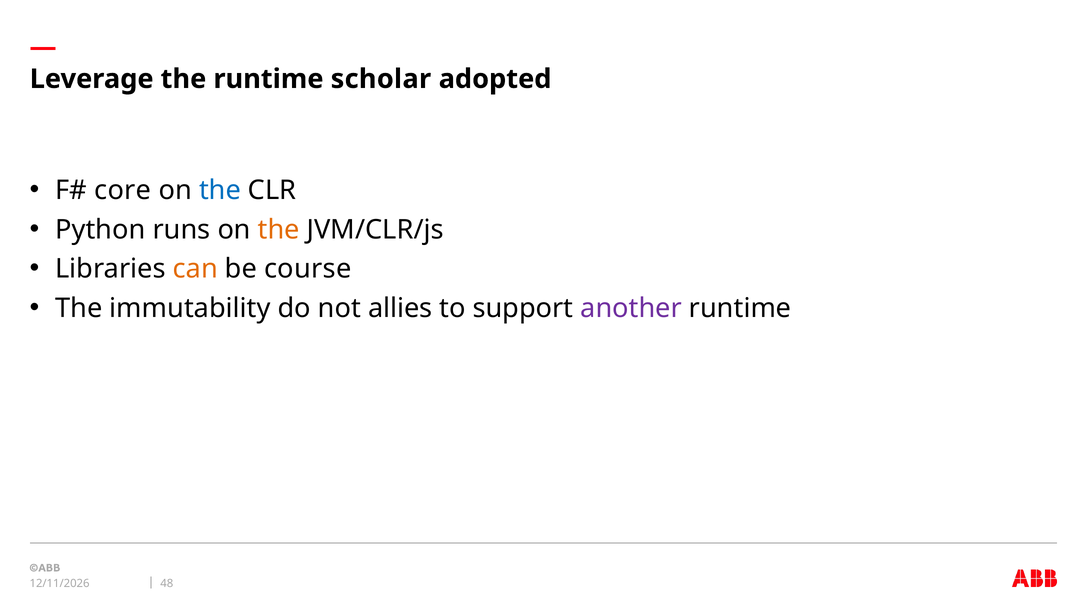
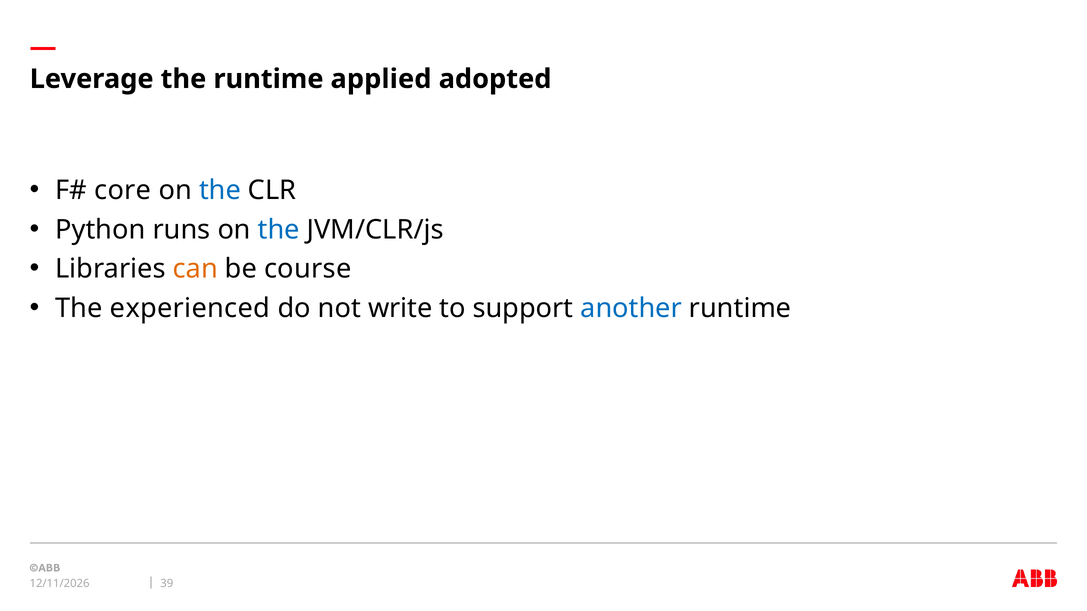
scholar: scholar -> applied (381, 79)
the colour: orange -> blue (279, 230)
immutability: immutability -> experienced (190, 309)
allies: allies -> write (400, 309)
another colour: purple -> blue (631, 309)
48: 48 -> 39 (167, 584)
